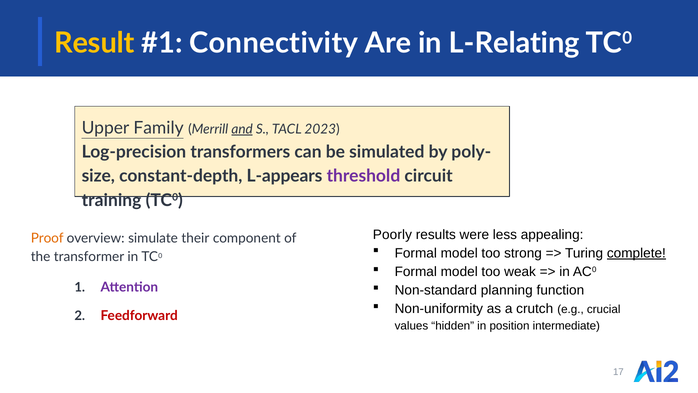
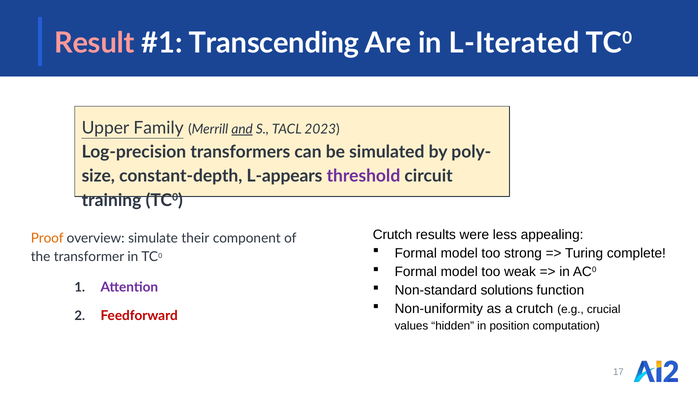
Result colour: yellow -> pink (94, 43)
Connectivity: Connectivity -> Transcending (274, 43)
L-Relating: L-Relating -> L-Iterated (514, 43)
Poorly: Poorly -> Crutch (393, 234)
complete underline: present -> none (636, 253)
planning: planning -> solutions (507, 290)
intermediate: intermediate -> computation (566, 326)
